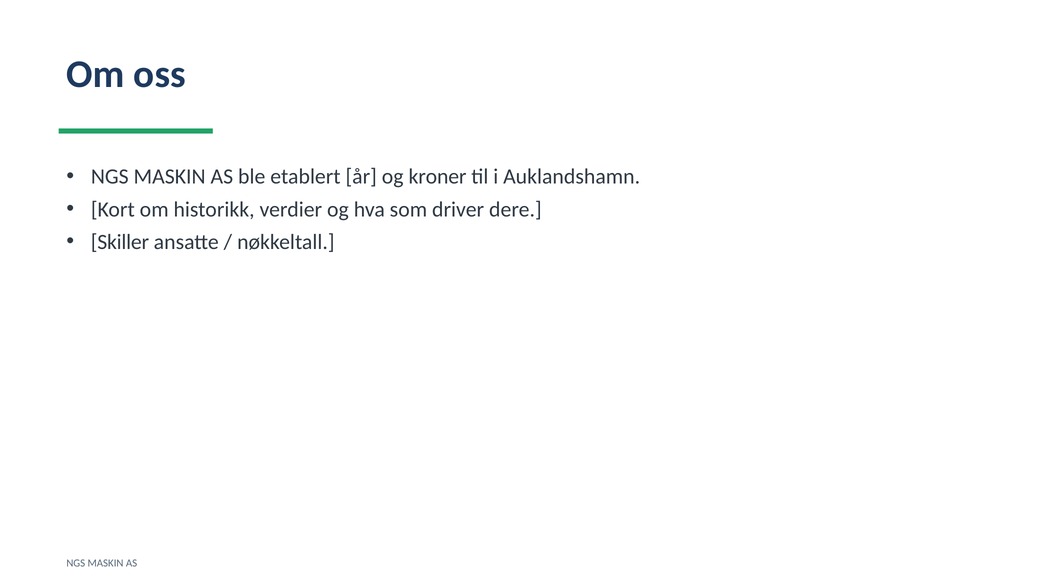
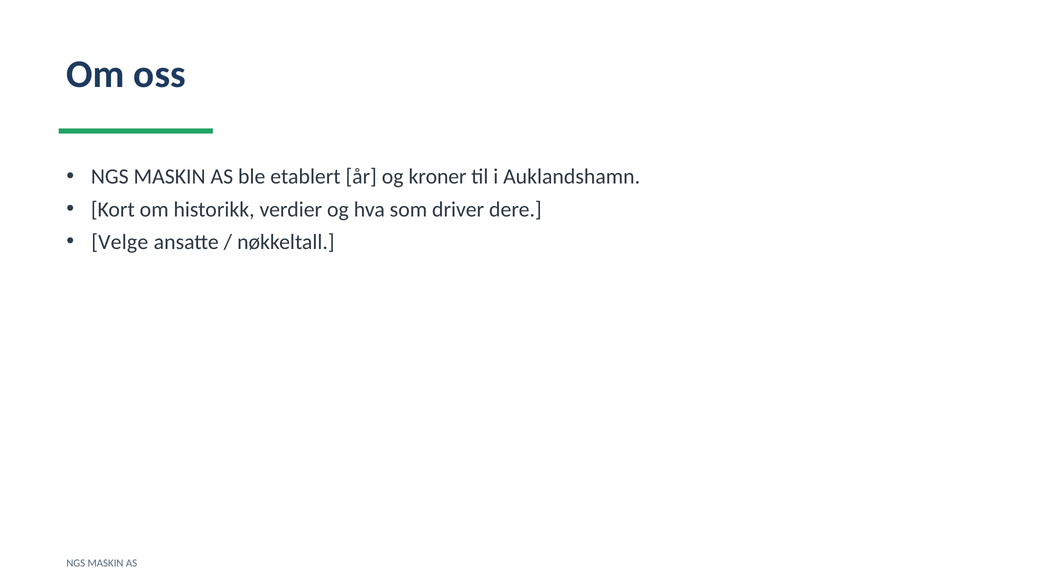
Skiller: Skiller -> Velge (120, 242)
